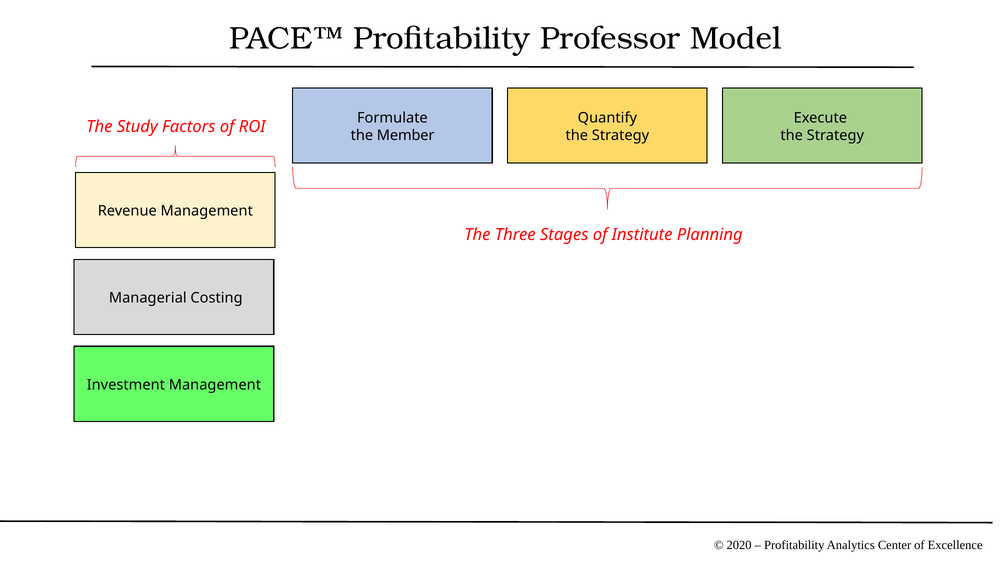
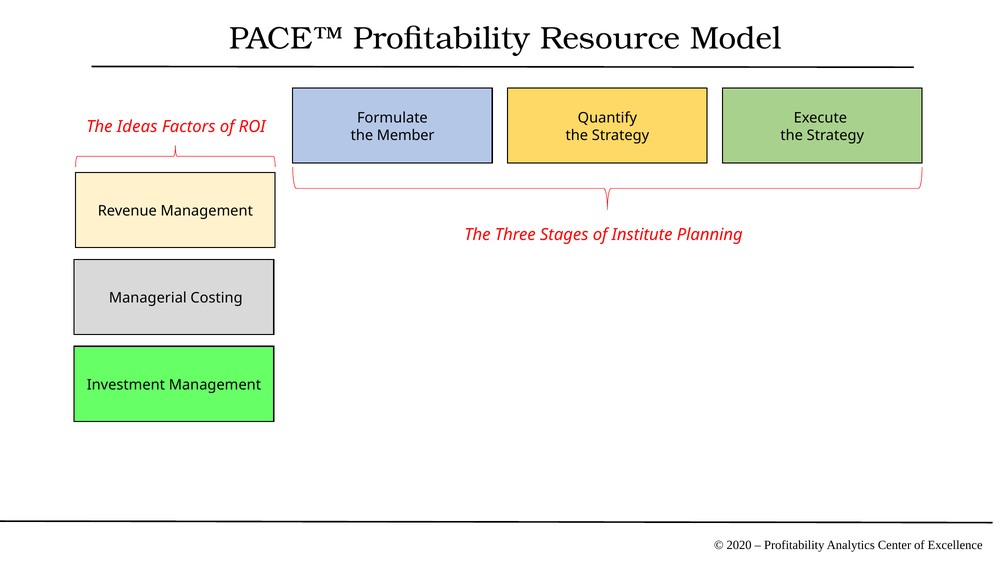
Professor: Professor -> Resource (610, 39)
Study: Study -> Ideas (137, 127)
